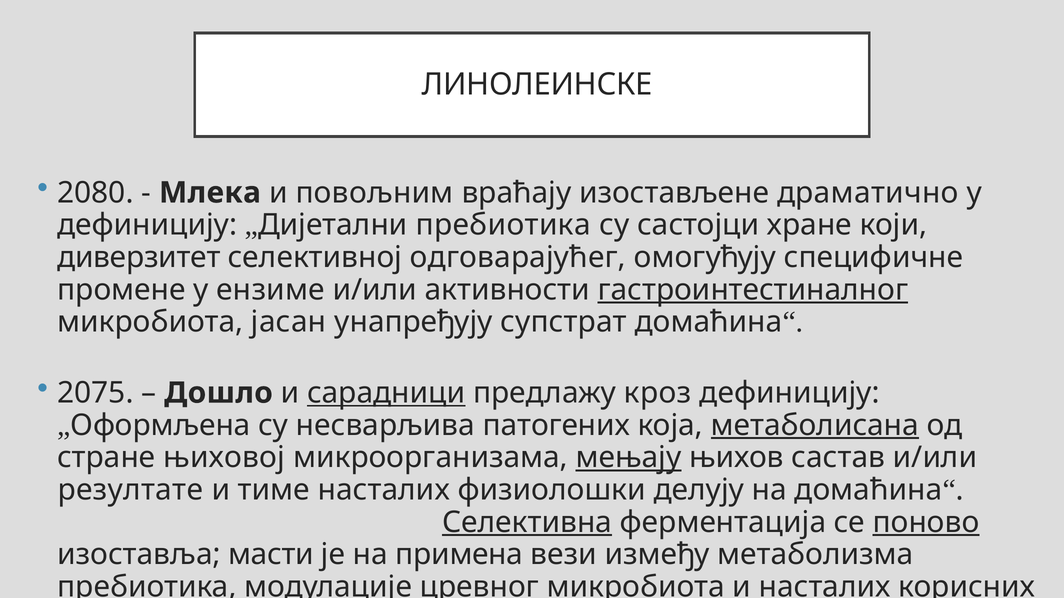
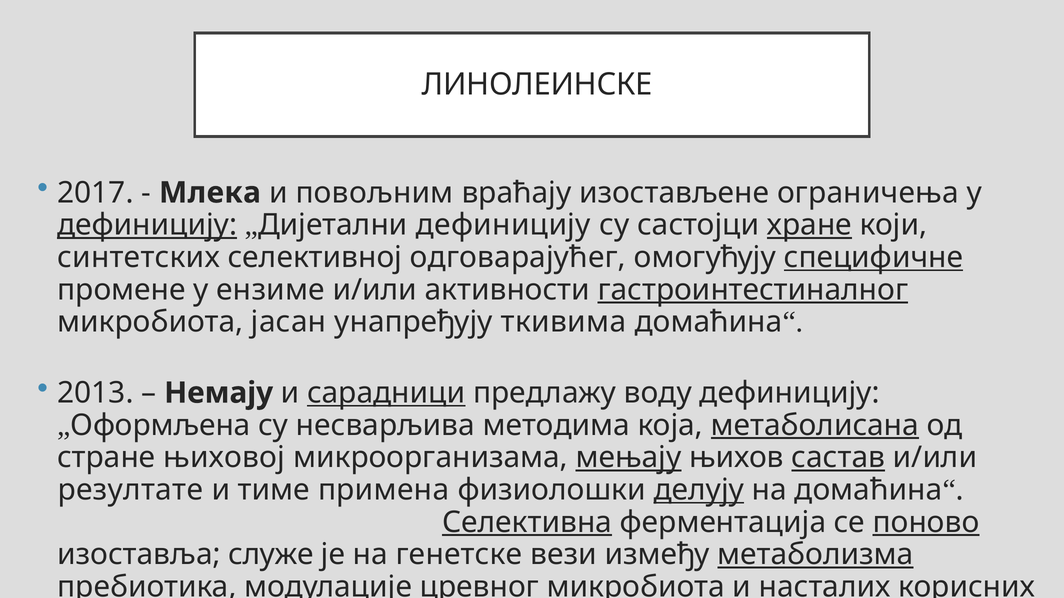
2080: 2080 -> 2017 (95, 193)
драматично: драматично -> ограничења (868, 193)
дефиницију underline: none -> present (147, 225)
пребиотика: пребиотика -> дефиницију (503, 225)
хране underline: none -> present (809, 225)
диверзитет: диверзитет -> синтетских (139, 258)
специфичне underline: none -> present (873, 258)
супстрат: супстрат -> ткивима (564, 322)
2075: 2075 -> 2013 (95, 393)
Дошло: Дошло -> Немају (219, 393)
кроз: кроз -> воду (658, 393)
патогених: патогених -> методима (556, 426)
састав underline: none -> present (838, 458)
тиме насталих: насталих -> примена (384, 490)
делују underline: none -> present (699, 490)
масти: масти -> служе (271, 555)
примена: примена -> генетске (459, 555)
метаболизма underline: none -> present (815, 555)
